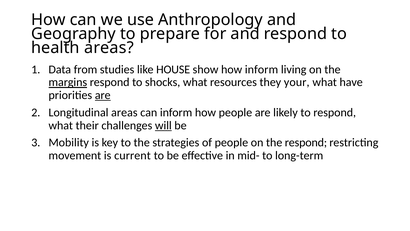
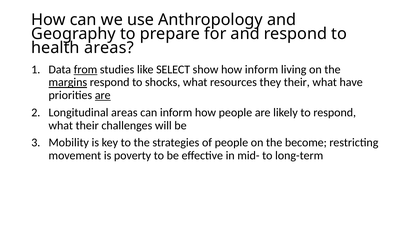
from underline: none -> present (86, 69)
HOUSE: HOUSE -> SELECT (173, 69)
they your: your -> their (297, 82)
will underline: present -> none (163, 125)
the respond: respond -> become (306, 142)
current: current -> poverty (133, 155)
